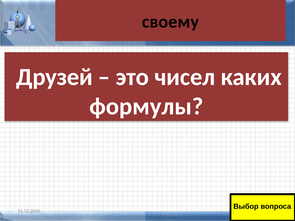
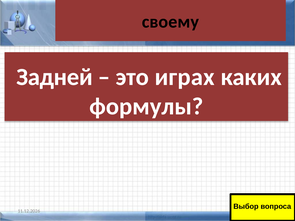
Друзей: Друзей -> Задней (54, 77)
чисел: чисел -> играх (185, 77)
